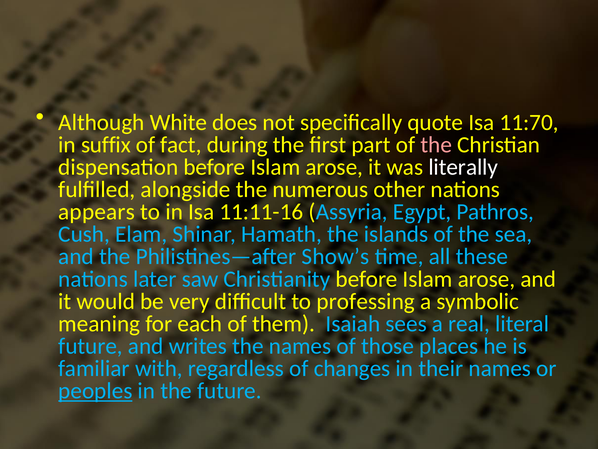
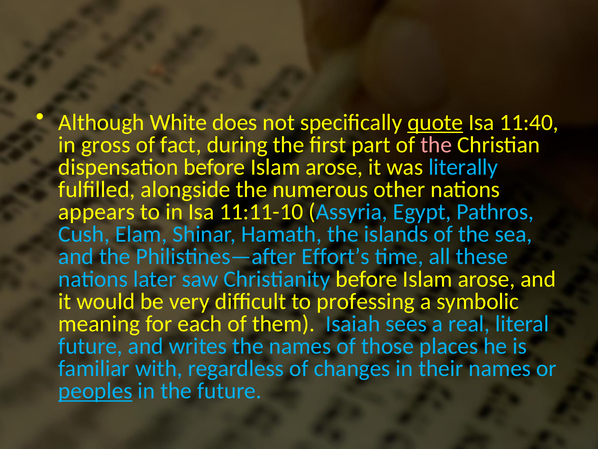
quote underline: none -> present (435, 122)
11:70: 11:70 -> 11:40 (529, 122)
suffix: suffix -> gross (106, 145)
literally colour: white -> light blue (463, 167)
11:11-16: 11:11-16 -> 11:11-10 (261, 212)
Show’s: Show’s -> Effort’s (336, 256)
